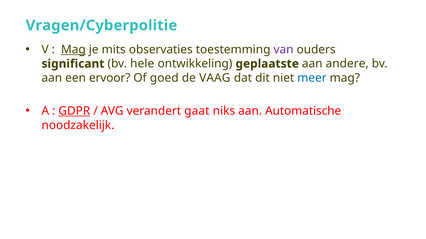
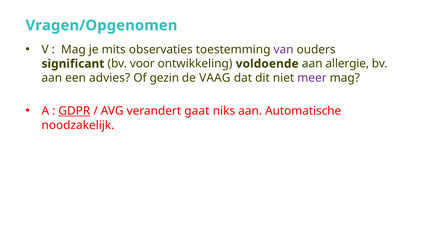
Vragen/Cyberpolitie: Vragen/Cyberpolitie -> Vragen/Opgenomen (101, 25)
Mag underline: present -> none (73, 50)
hele: hele -> voor (142, 64)
geplaatste: geplaatste -> voldoende (267, 64)
andere: andere -> allergie (347, 64)
ervoor: ervoor -> advies (110, 78)
goed: goed -> gezin (164, 78)
meer colour: blue -> purple (312, 78)
